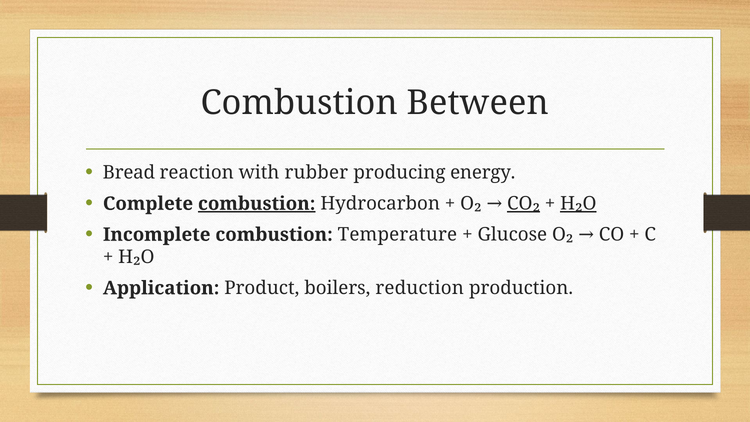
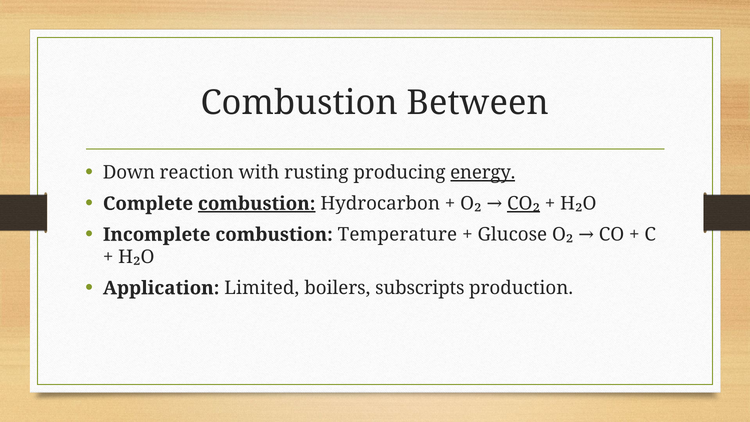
Bread: Bread -> Down (129, 173)
rubber: rubber -> rusting (316, 173)
energy underline: none -> present (483, 173)
H₂O underline: present -> none (578, 204)
Product: Product -> Limited (262, 288)
reduction: reduction -> subscripts (420, 288)
